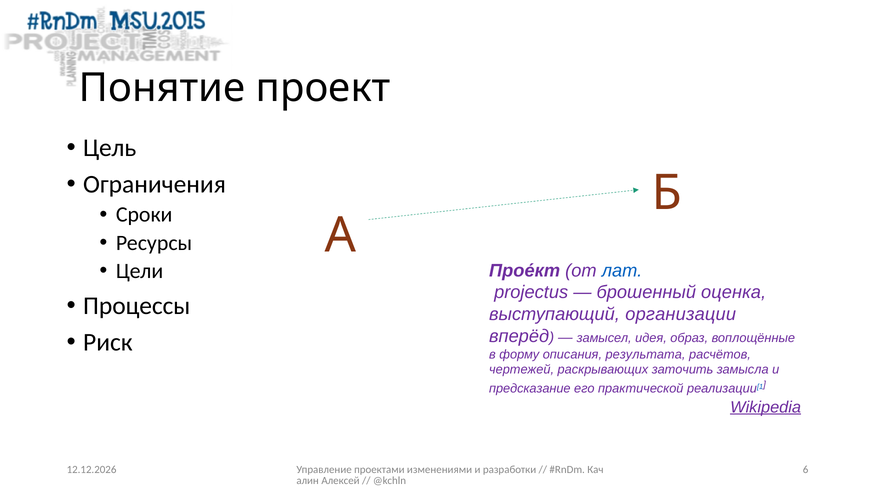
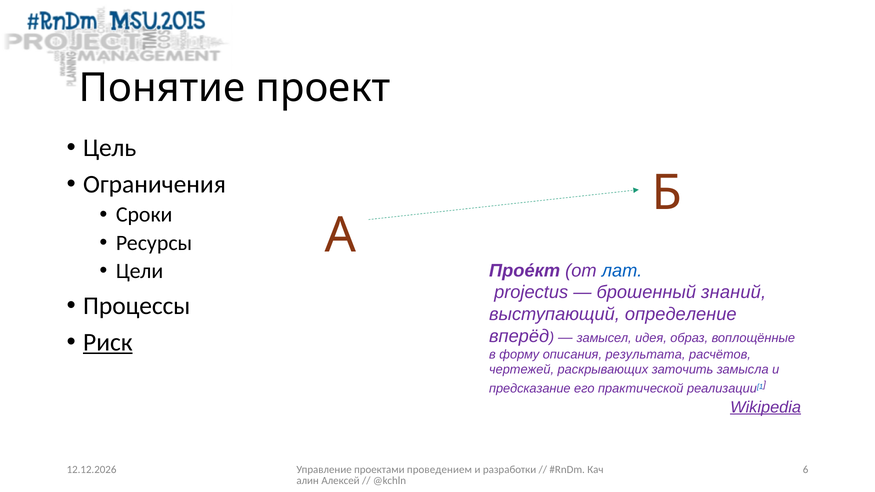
оценка: оценка -> знаний (734, 293)
организации: организации -> определение (681, 314)
Риск underline: none -> present (108, 342)
изменениями: изменениями -> проведением (439, 470)
